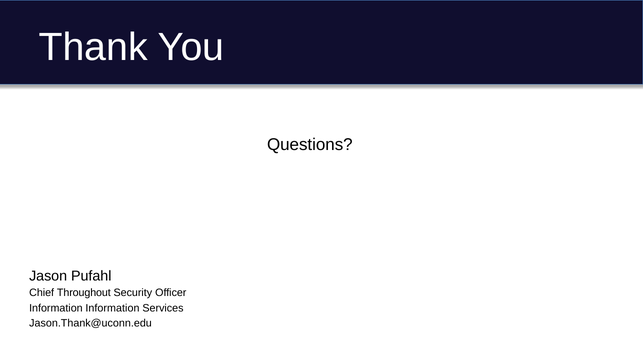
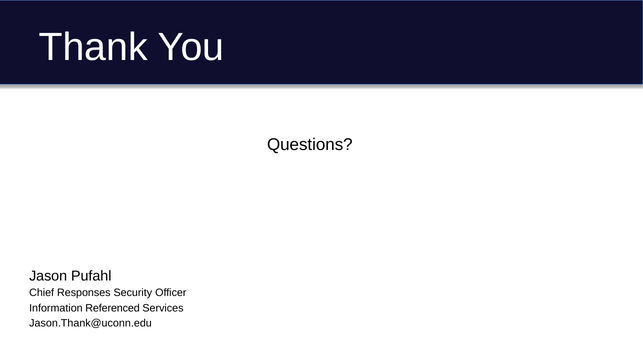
Throughout: Throughout -> Responses (84, 293)
Information Information: Information -> Referenced (113, 308)
